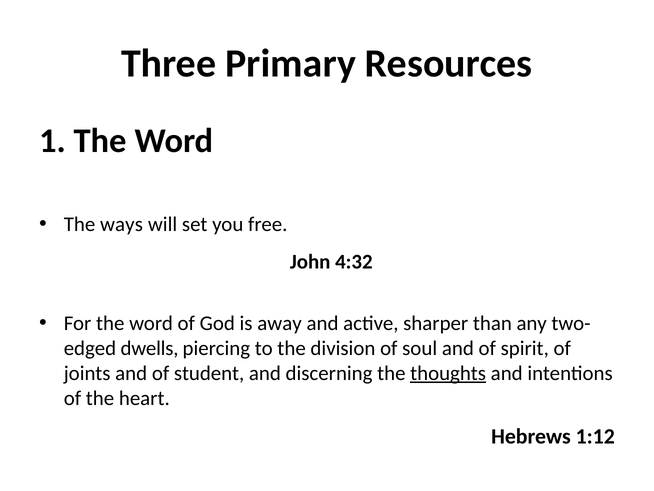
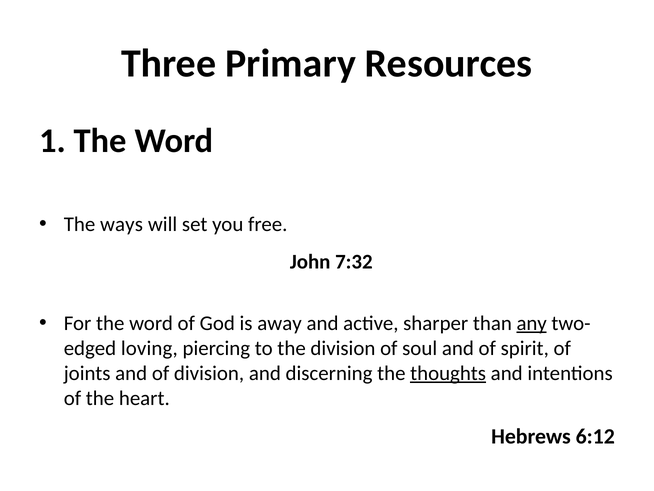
4:32: 4:32 -> 7:32 (354, 261)
any underline: none -> present (532, 323)
dwells: dwells -> loving (149, 348)
of student: student -> division (209, 373)
1:12: 1:12 -> 6:12 (595, 436)
